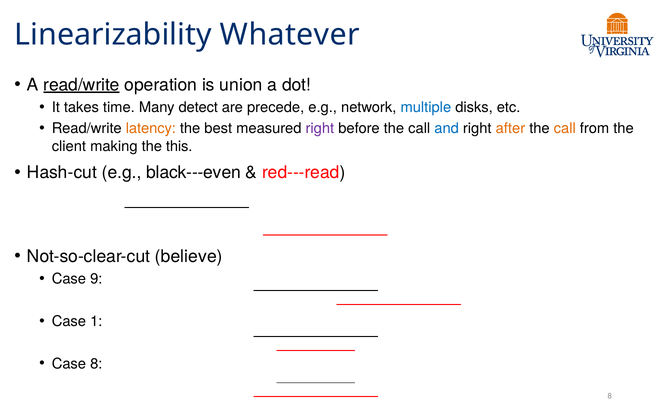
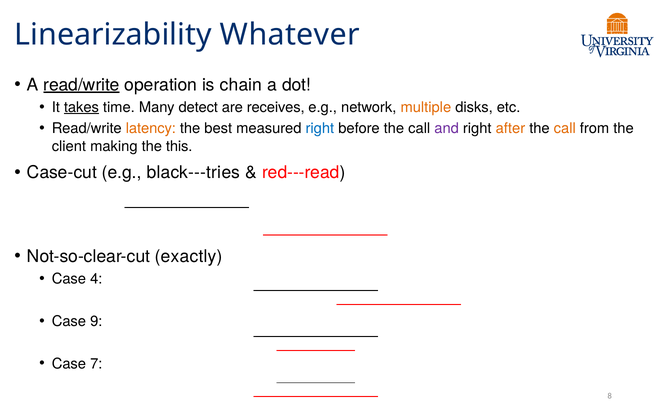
union: union -> chain (241, 85)
takes underline: none -> present (81, 107)
precede: precede -> receives (276, 107)
multiple colour: blue -> orange (426, 107)
right colour: purple -> blue (320, 128)
and colour: blue -> purple (447, 128)
Hash-cut: Hash-cut -> Case-cut (62, 173)
black---even: black---even -> black---tries (193, 173)
believe: believe -> exactly (189, 257)
9: 9 -> 4 (96, 279)
1: 1 -> 9 (96, 321)
Case 8: 8 -> 7 (96, 364)
